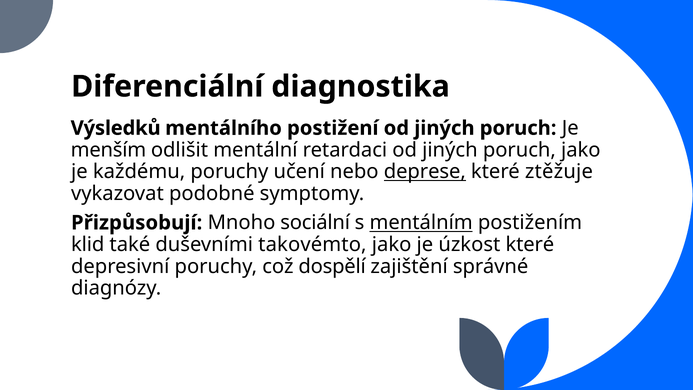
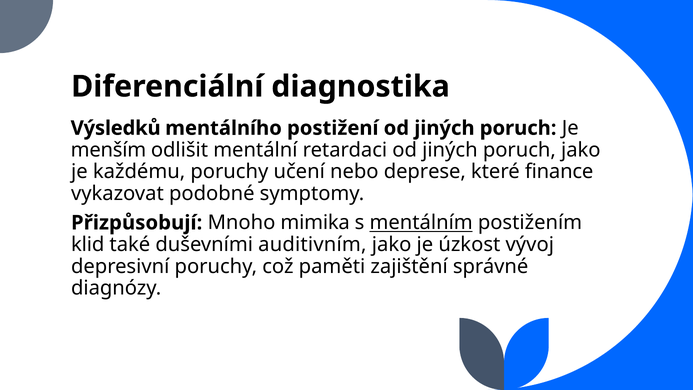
deprese underline: present -> none (425, 172)
ztěžuje: ztěžuje -> finance (559, 172)
sociální: sociální -> mimika (315, 223)
takovémto: takovémto -> auditivním (312, 244)
úzkost které: které -> vývoj (530, 244)
dospělí: dospělí -> paměti (332, 266)
